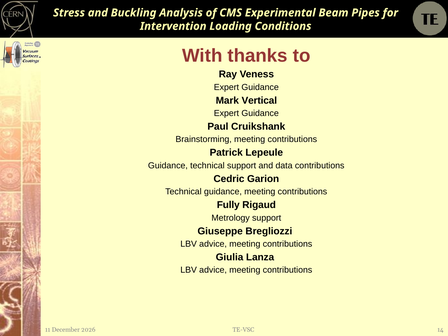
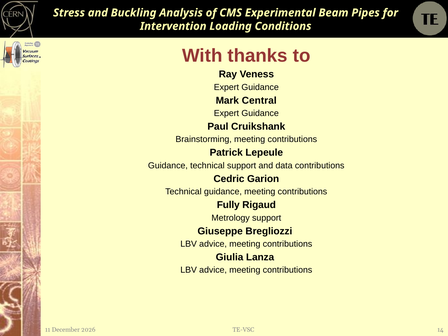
Vertical: Vertical -> Central (259, 100)
